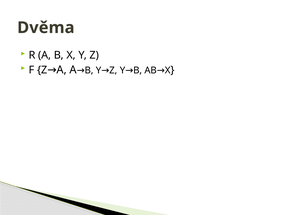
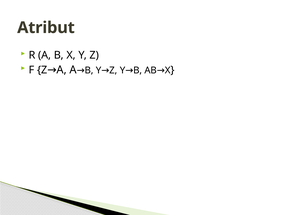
Dvěma: Dvěma -> Atribut (46, 28)
